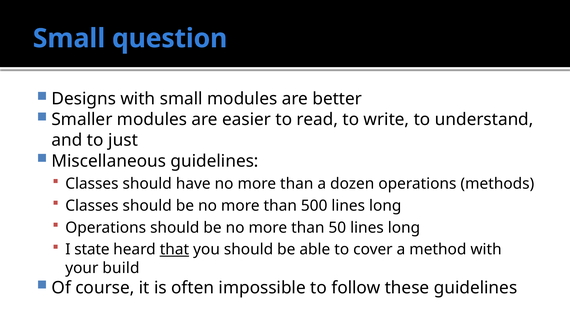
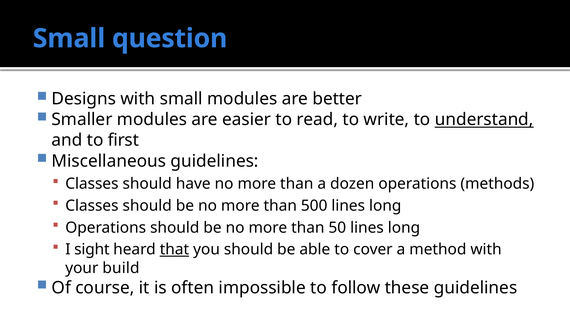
understand underline: none -> present (484, 119)
just: just -> first (123, 140)
state: state -> sight (92, 249)
